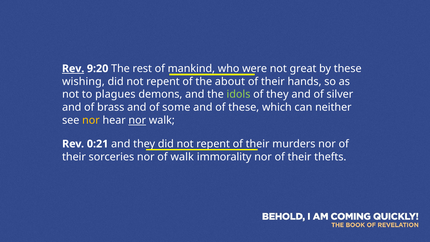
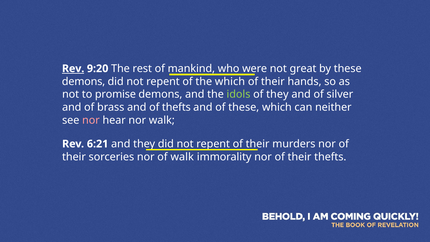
wishing: wishing -> demons (84, 81)
the about: about -> which (230, 81)
plagues: plagues -> promise (115, 94)
of some: some -> thefts (176, 107)
nor colour: yellow -> pink (91, 120)
nor underline: present -> none (137, 120)
0:21: 0:21 -> 6:21 (98, 144)
